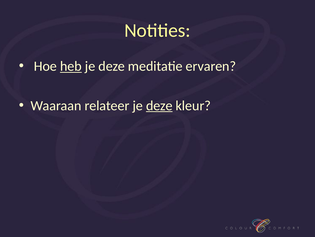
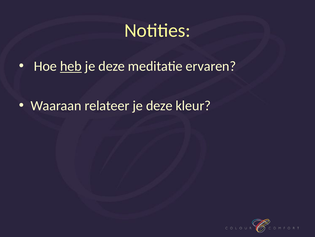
deze underline: present -> none (159, 105)
